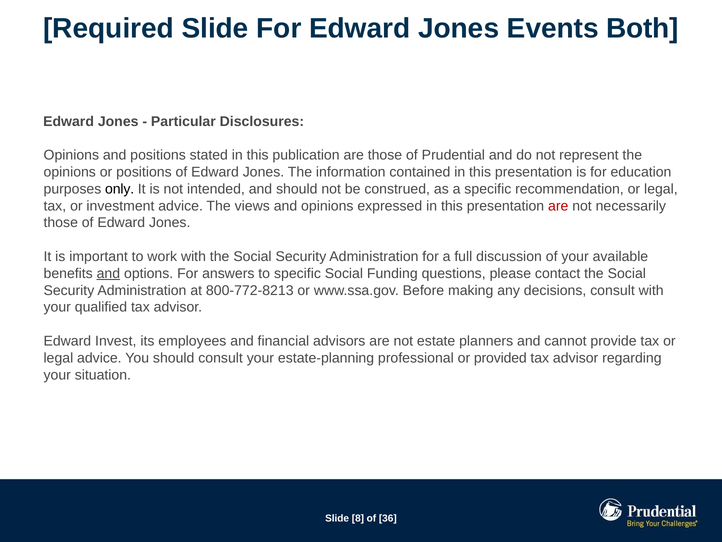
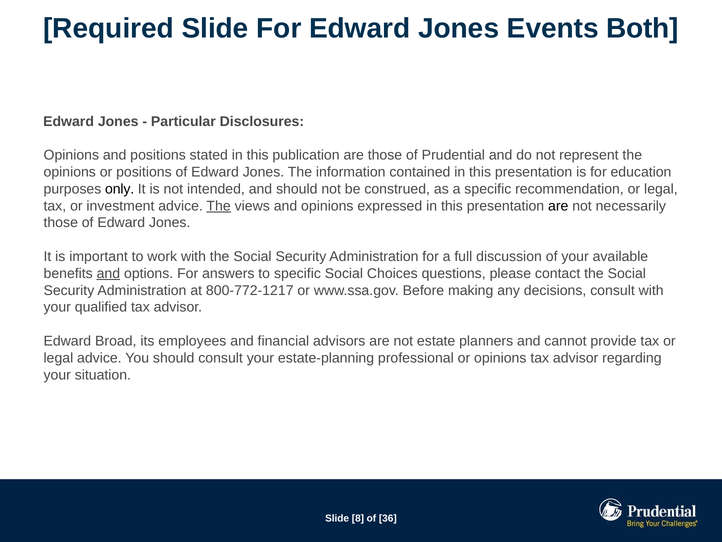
The underline: none -> present (219, 206)
are colour: red -> black (558, 206)
Funding: Funding -> Choices (392, 273)
800-772-8213: 800-772-8213 -> 800-772-1217 (250, 290)
Invest: Invest -> Broad (116, 341)
or provided: provided -> opinions (500, 358)
